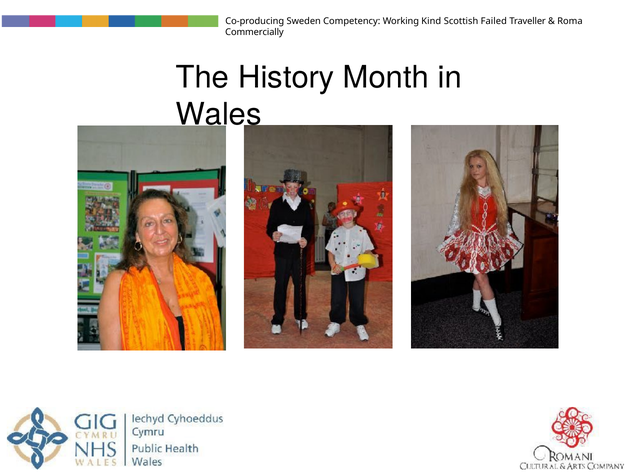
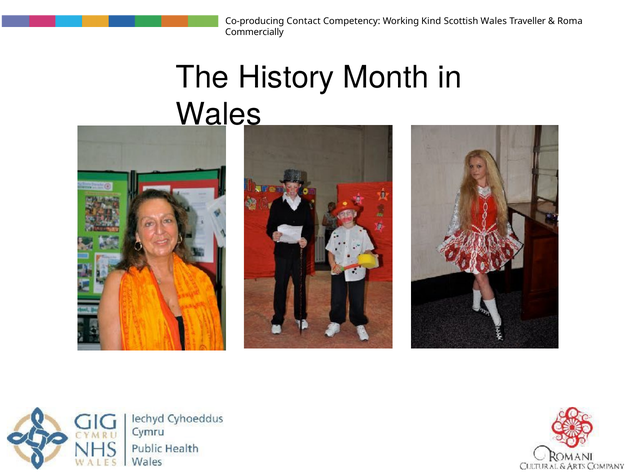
Sweden: Sweden -> Contact (304, 21)
Scottish Failed: Failed -> Wales (494, 21)
